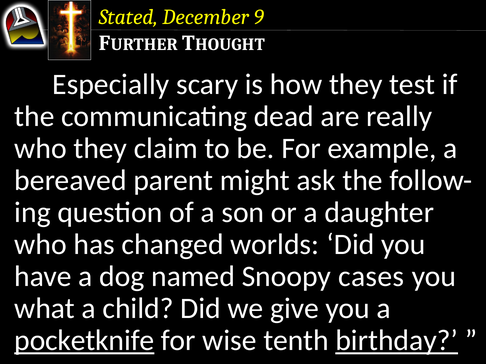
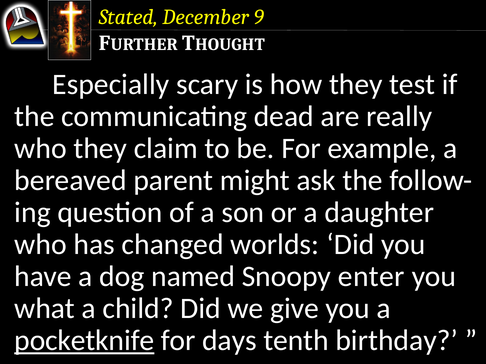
cases: cases -> enter (371, 277)
wise: wise -> days (229, 341)
birthday underline: present -> none (397, 341)
